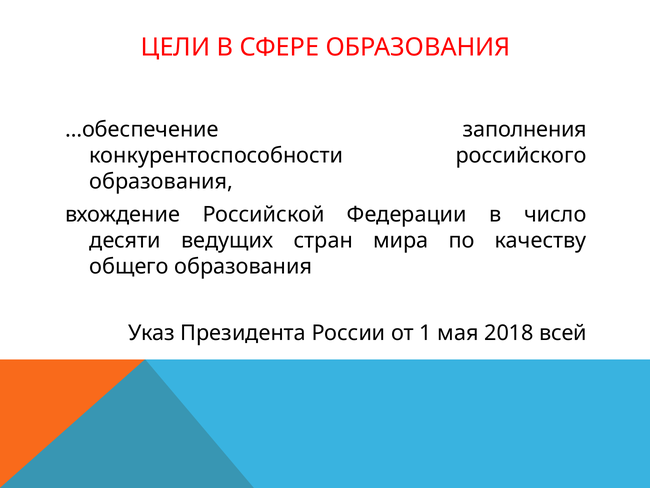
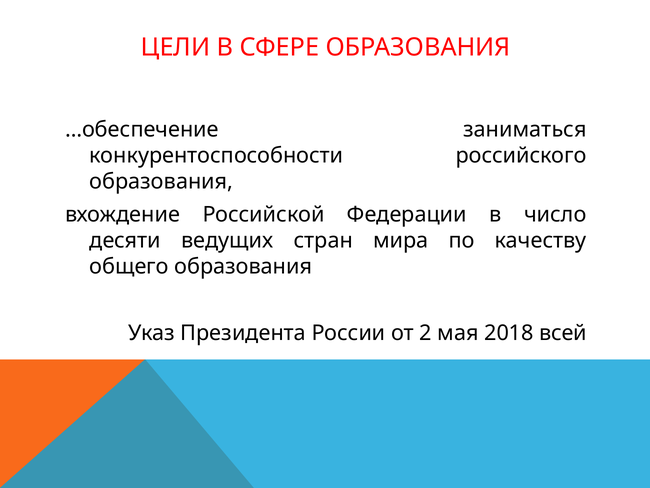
заполнения: заполнения -> заниматься (525, 129)
1: 1 -> 2 (426, 333)
